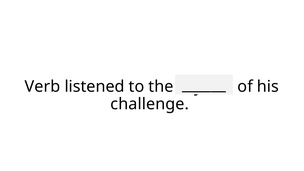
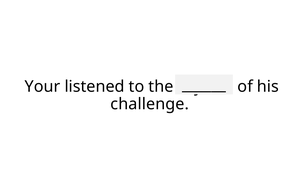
Verb: Verb -> Your (42, 87)
